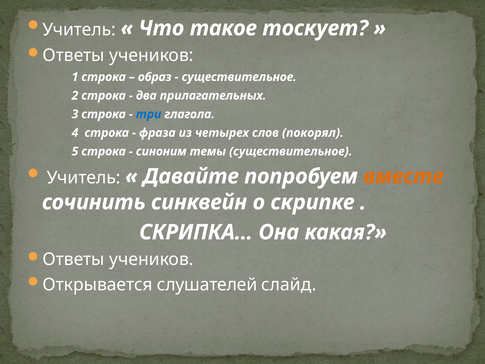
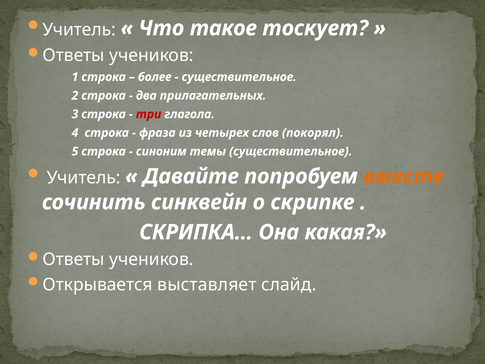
образ: образ -> более (155, 77)
три colour: blue -> red (149, 114)
слушателей: слушателей -> выставляет (207, 284)
